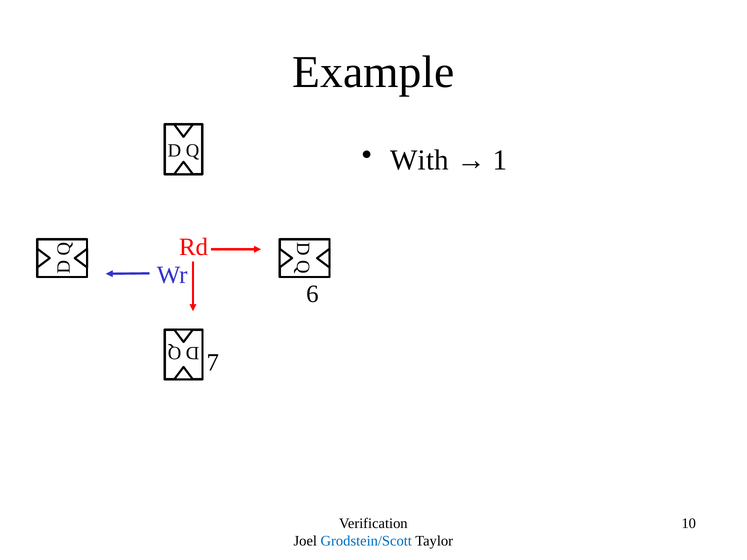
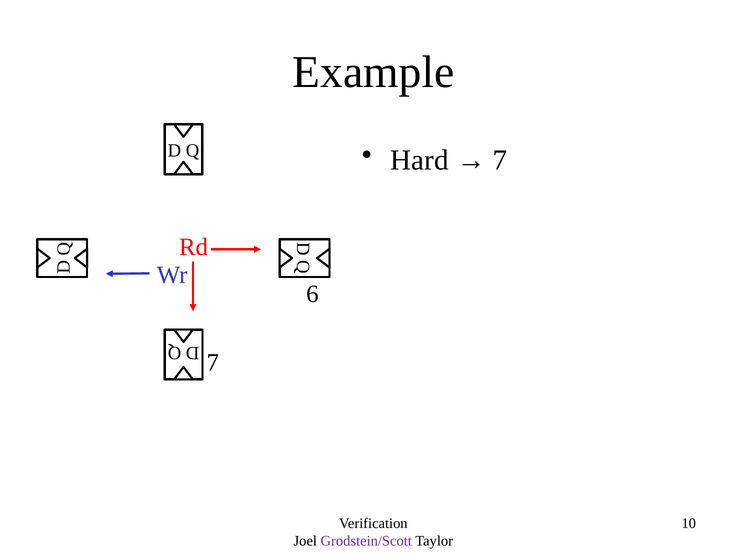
With: With -> Hard (420, 160)
1: 1 -> 7 (500, 160)
Grodstein/Scott colour: blue -> purple (366, 541)
